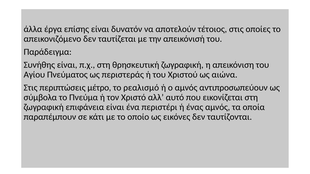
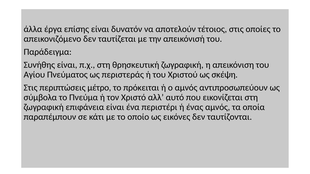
αιώνα: αιώνα -> σκέψη (225, 75)
ρεαλισμό: ρεαλισμό -> πρόκειται (141, 88)
